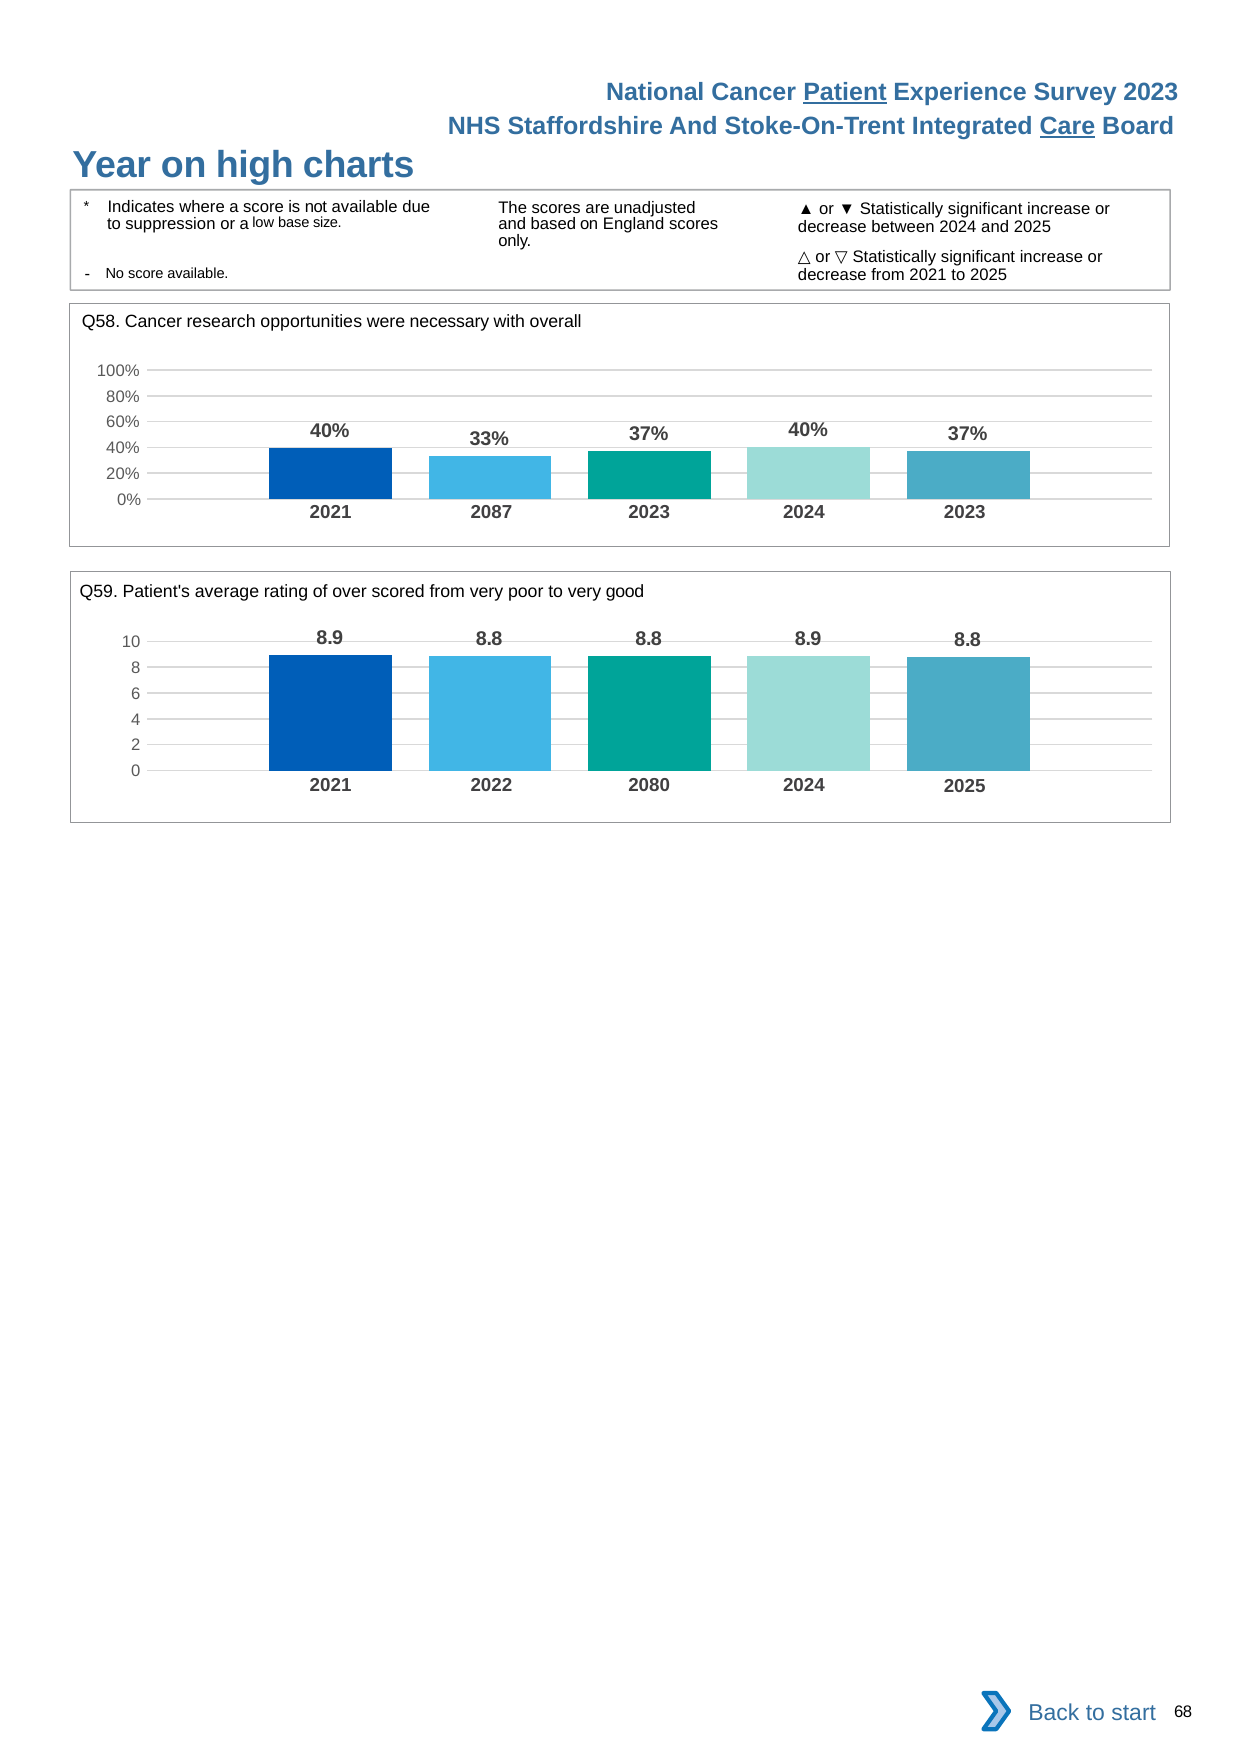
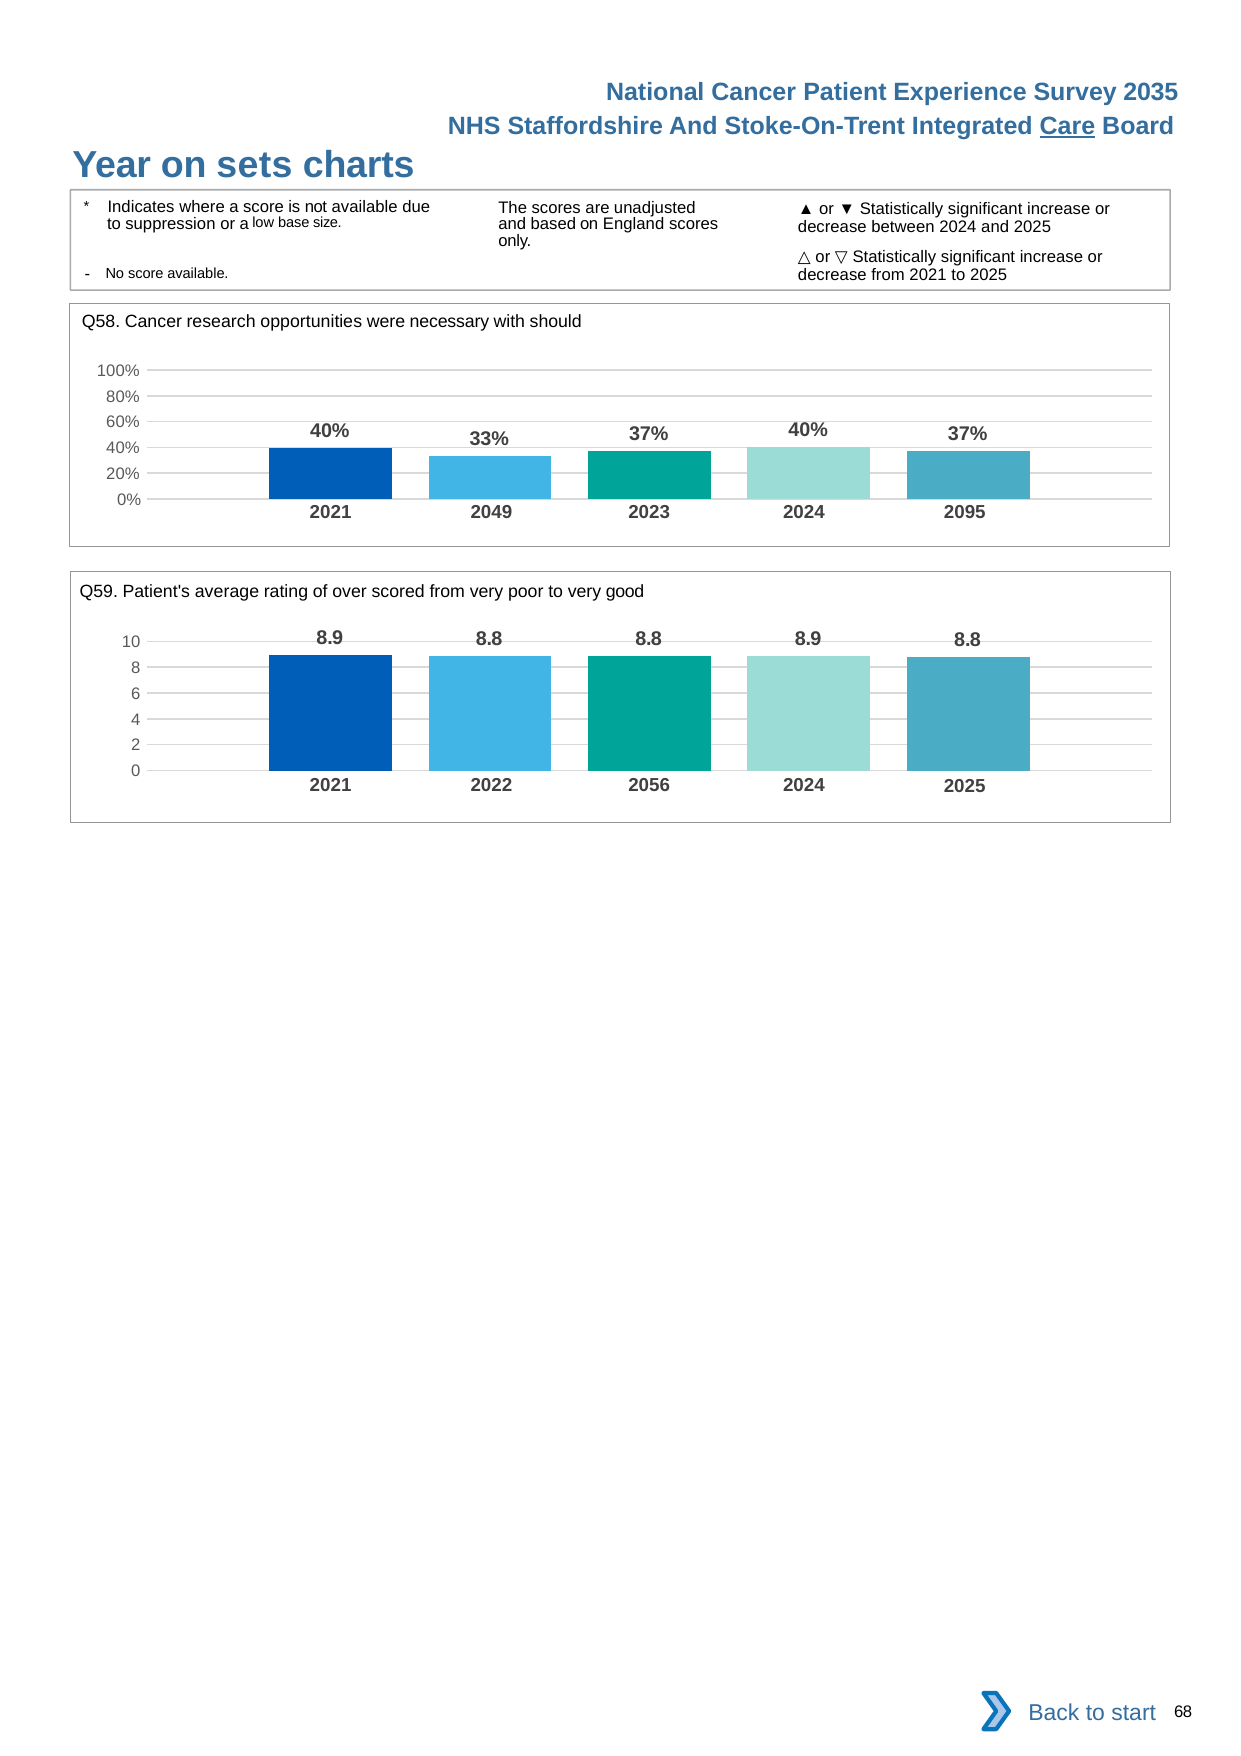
Patient underline: present -> none (845, 92)
Survey 2023: 2023 -> 2035 (1151, 92)
high: high -> sets (255, 165)
overall: overall -> should (556, 322)
2087: 2087 -> 2049 (491, 512)
2024 2023: 2023 -> 2095 (965, 512)
2080: 2080 -> 2056 (649, 786)
